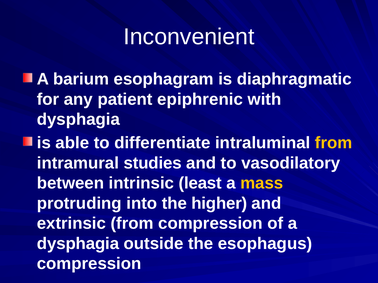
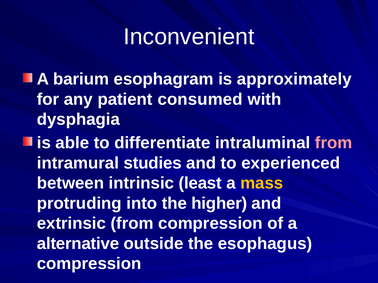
diaphragmatic: diaphragmatic -> approximately (294, 79)
epiphrenic: epiphrenic -> consumed (200, 99)
from colour: yellow -> pink (334, 143)
vasodilatory: vasodilatory -> experienced (291, 163)
dysphagia: dysphagia -> alternative (78, 244)
